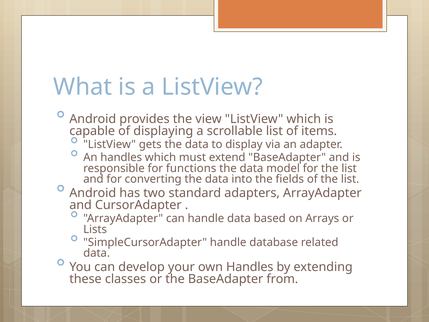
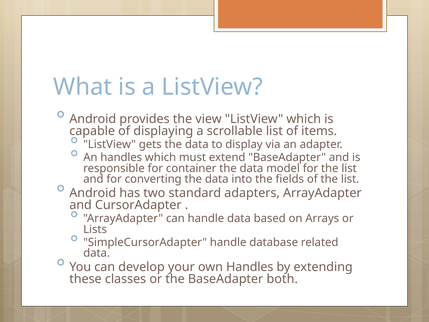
functions: functions -> container (191, 168)
from: from -> both (282, 279)
